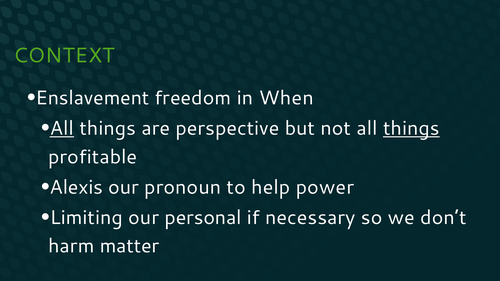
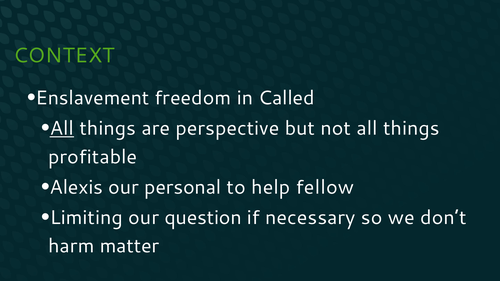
When: When -> Called (286, 98)
things underline: present -> none (411, 128)
pronoun: pronoun -> personal (183, 187)
power: power -> fellow (325, 187)
personal: personal -> question (203, 218)
